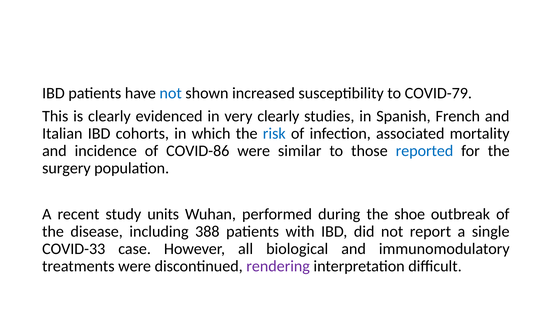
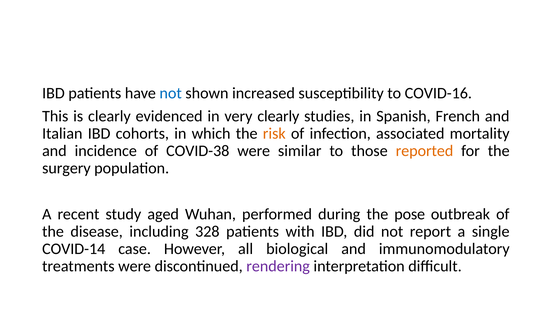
COVID-79: COVID-79 -> COVID-16 (438, 93)
risk colour: blue -> orange (274, 134)
COVID-86: COVID-86 -> COVID-38 (198, 151)
reported colour: blue -> orange (424, 151)
units: units -> aged (163, 215)
shoe: shoe -> pose (410, 215)
388: 388 -> 328 (207, 232)
COVID-33: COVID-33 -> COVID-14 (74, 249)
